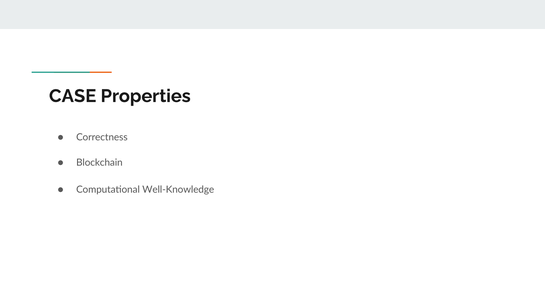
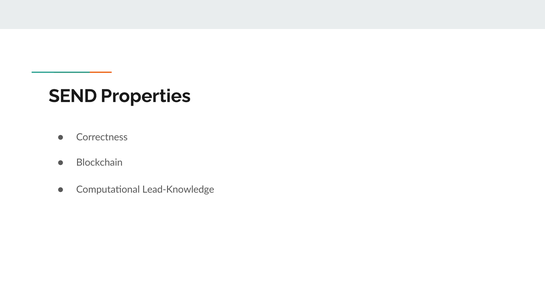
CASE: CASE -> SEND (73, 96)
Well-Knowledge: Well-Knowledge -> Lead-Knowledge (178, 190)
